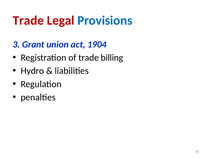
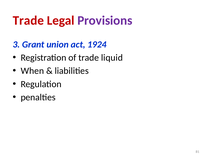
Provisions colour: blue -> purple (105, 21)
1904: 1904 -> 1924 (97, 44)
billing: billing -> liquid (112, 58)
Hydro: Hydro -> When (32, 71)
